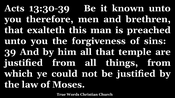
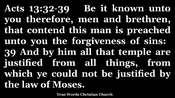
13:30-39: 13:30-39 -> 13:32-39 (49, 8)
exalteth: exalteth -> contend (46, 30)
